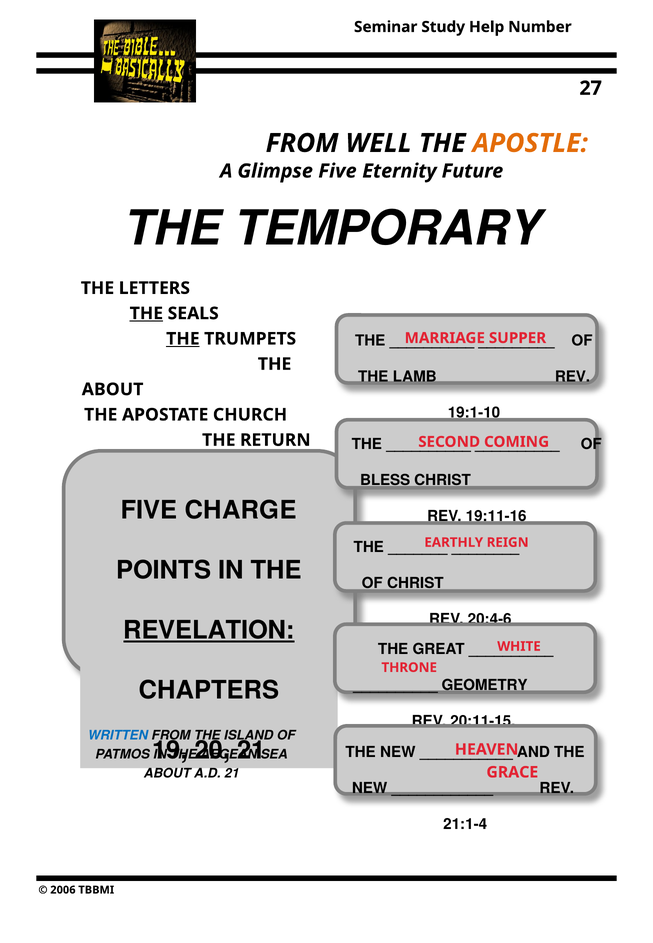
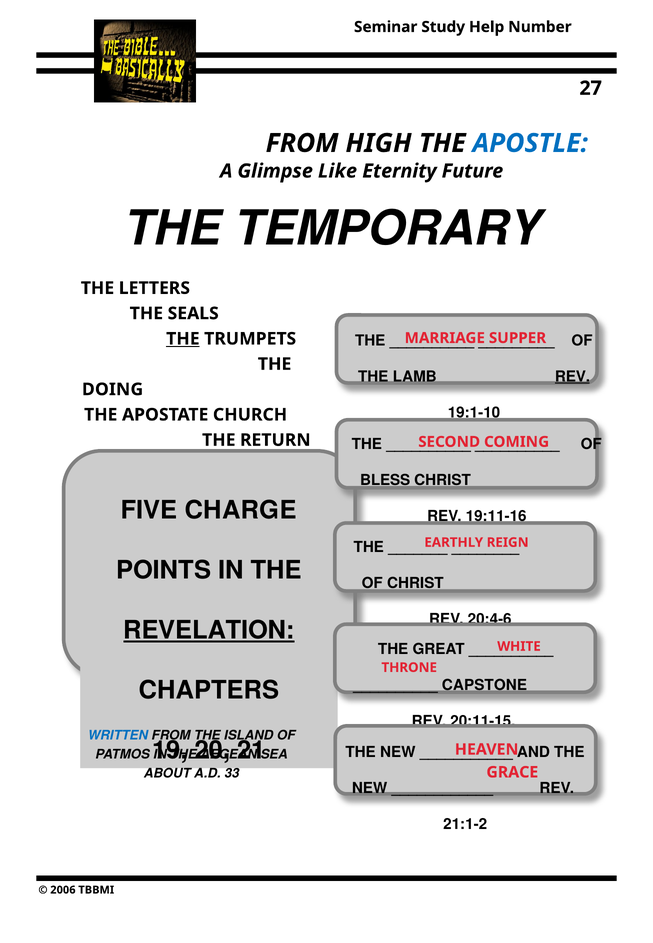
WELL: WELL -> HIGH (379, 143)
APOSTLE colour: orange -> blue (530, 143)
Glimpse Five: Five -> Like (338, 171)
THE underline: present -> none (146, 314)
REV underline: none -> present (572, 377)
ABOUT: ABOUT -> DOING (113, 390)
GEOMETRY: GEOMETRY -> CAPSTONE (484, 685)
A.D 21: 21 -> 33 (232, 774)
21:1-4: 21:1-4 -> 21:1-2 (465, 824)
